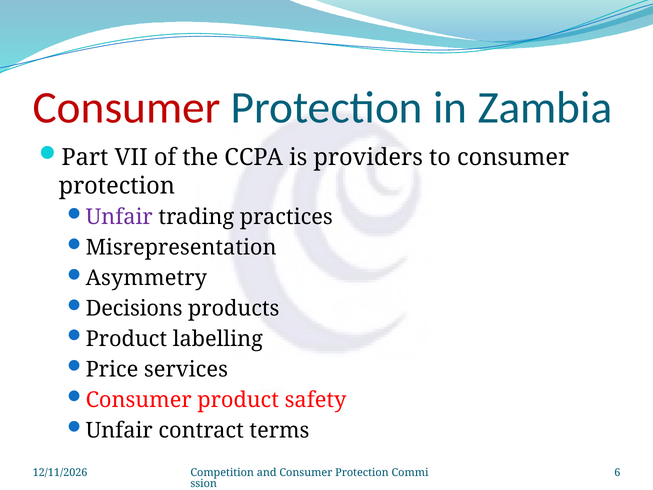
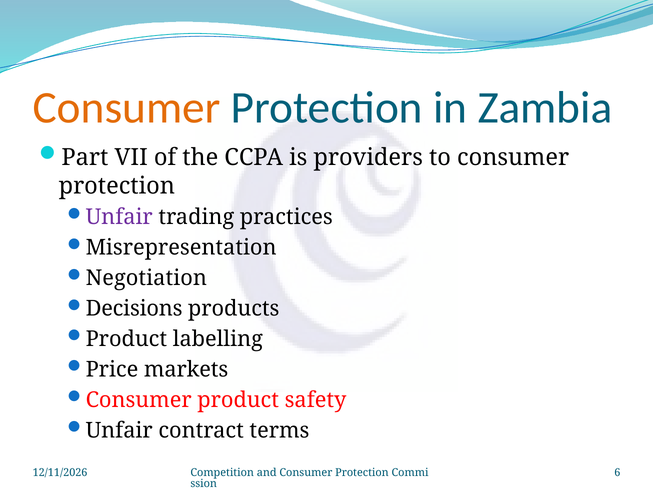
Consumer colour: red -> orange (127, 108)
Asymmetry: Asymmetry -> Negotiation (146, 278)
services: services -> markets (186, 369)
